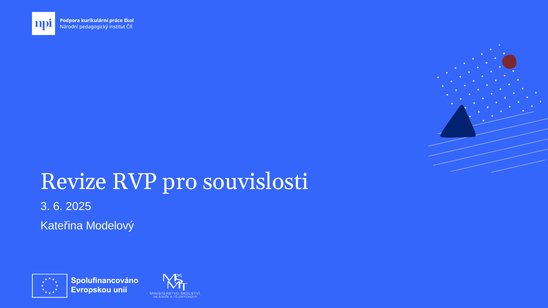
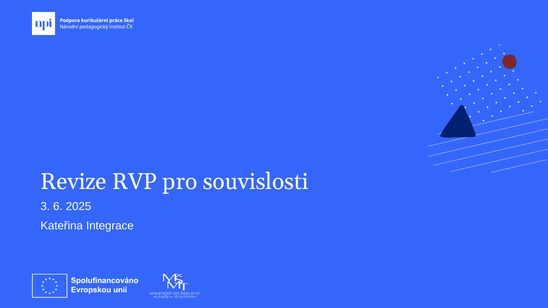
Modelový: Modelový -> Integrace (110, 226)
